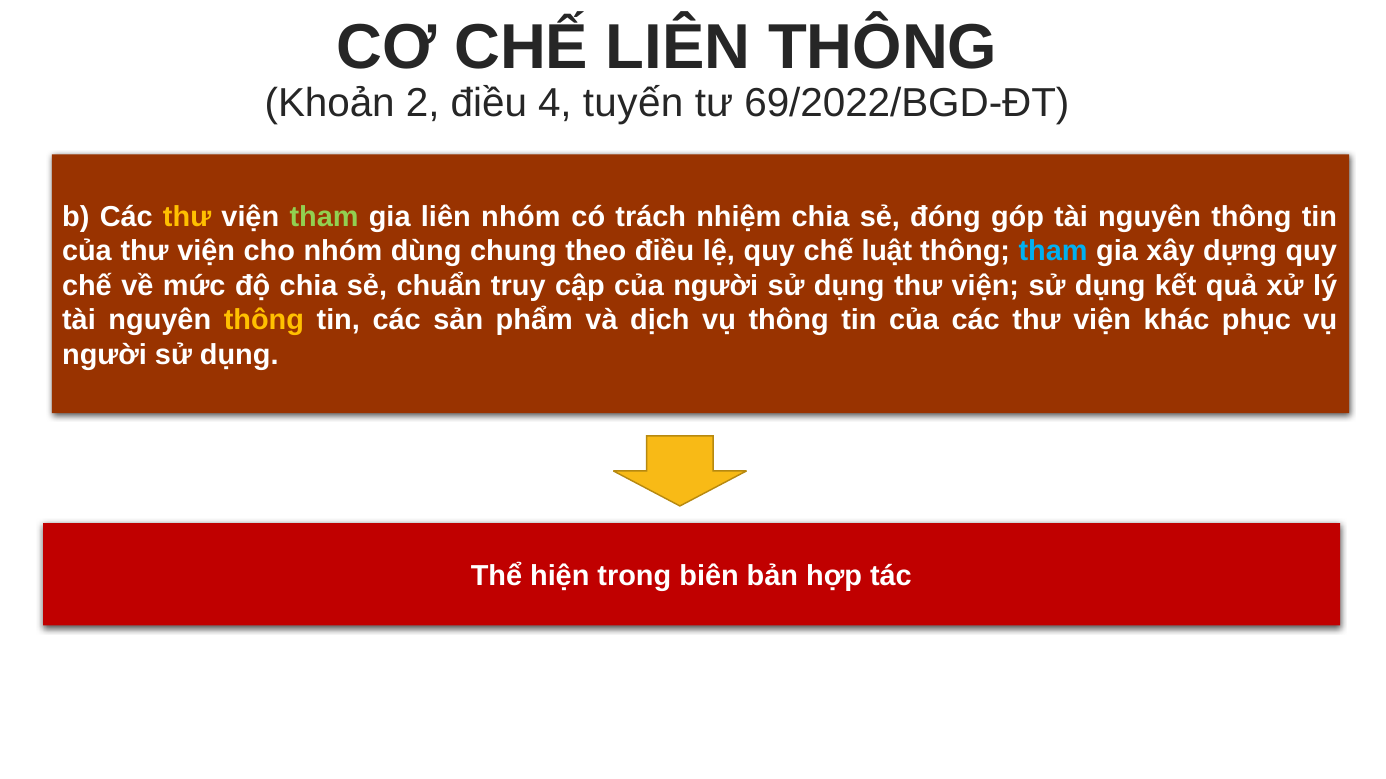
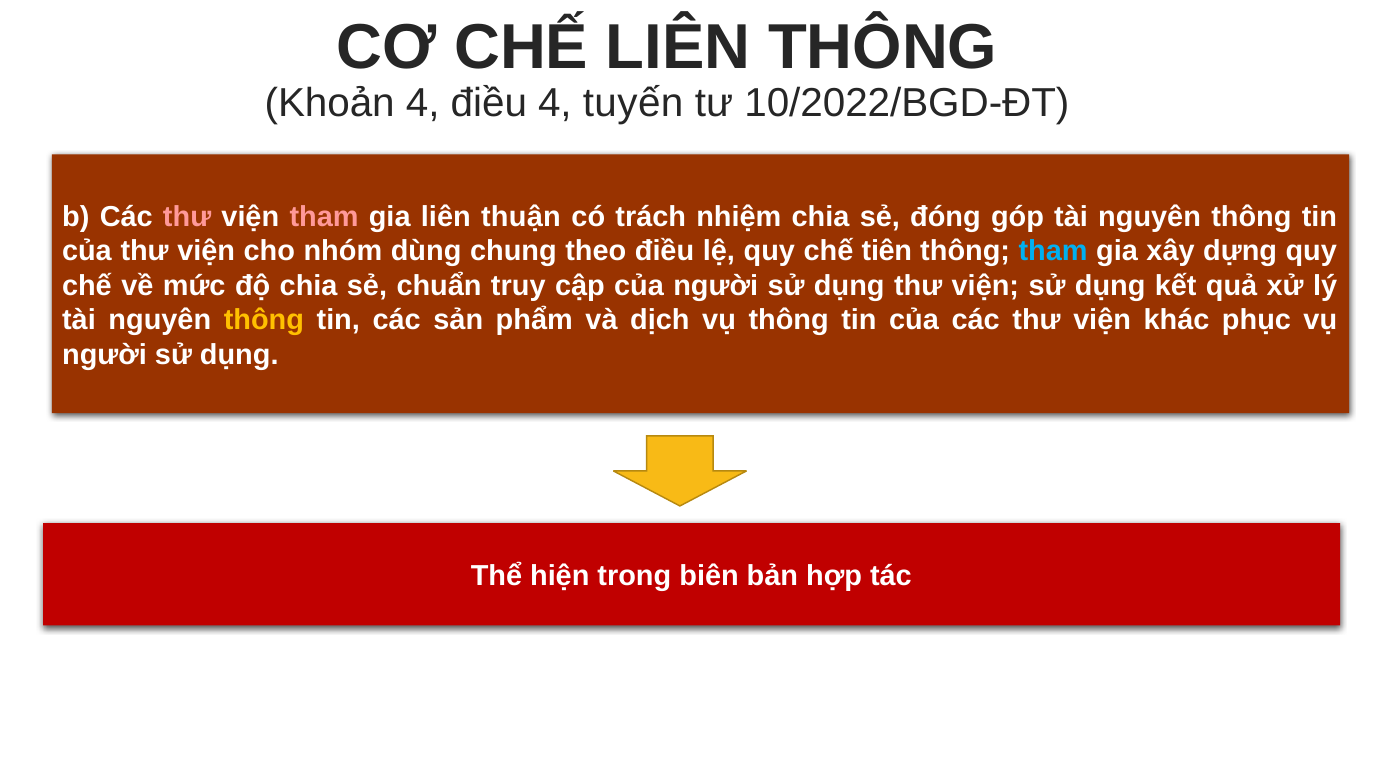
Khoản 2: 2 -> 4 (423, 103)
69/2022/BGD-ĐT: 69/2022/BGD-ĐT -> 10/2022/BGD-ĐT (907, 103)
thư colour: yellow -> pink (187, 217)
tham colour: light green -> pink (324, 217)
liên nhóm: nhóm -> thuận (521, 217)
luật: luật -> tiên (887, 251)
